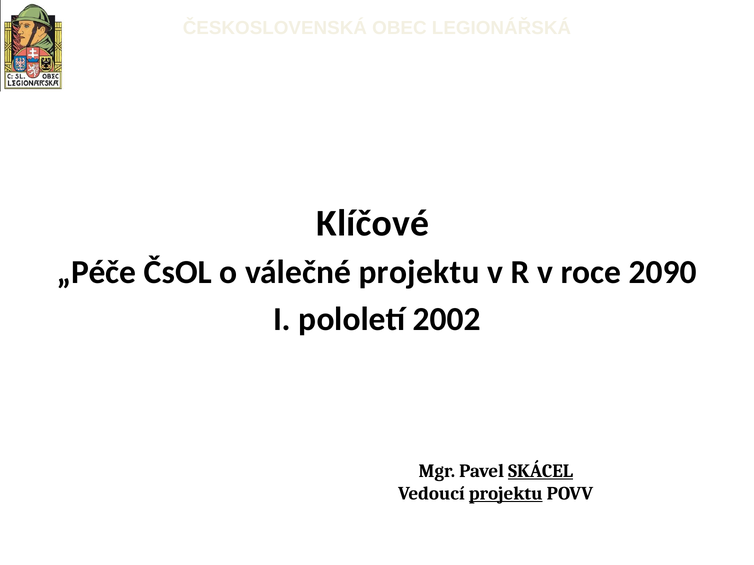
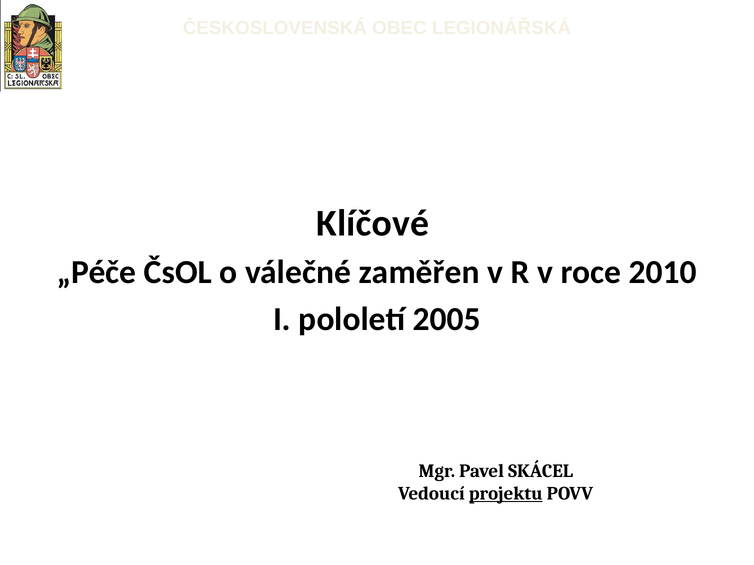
válečné projektu: projektu -> zaměřen (419, 273)
2090: 2090 -> 2010 (663, 273)
2002: 2002 -> 2005 (447, 319)
SKÁCEL underline: present -> none (541, 471)
